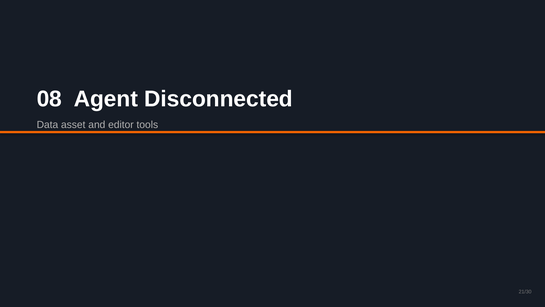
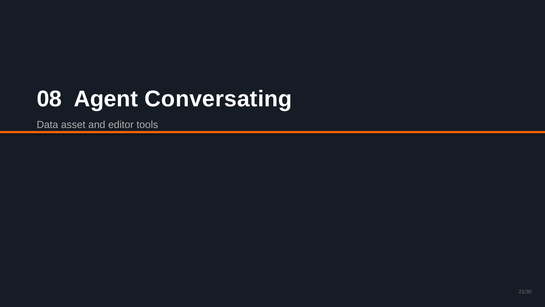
Disconnected: Disconnected -> Conversating (218, 99)
